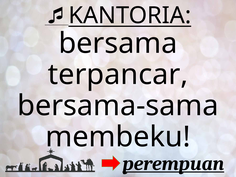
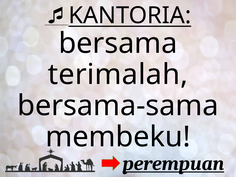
terpancar: terpancar -> terimalah (118, 75)
